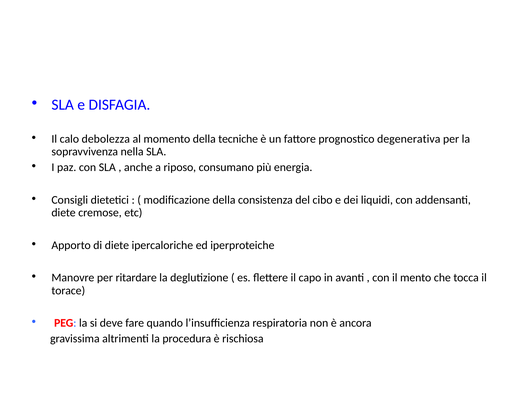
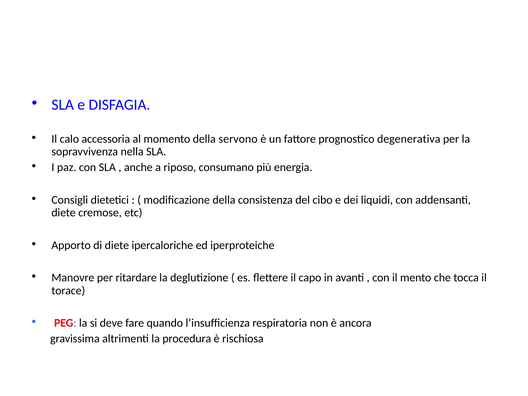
debolezza: debolezza -> accessoria (106, 139)
tecniche: tecniche -> servono (238, 139)
